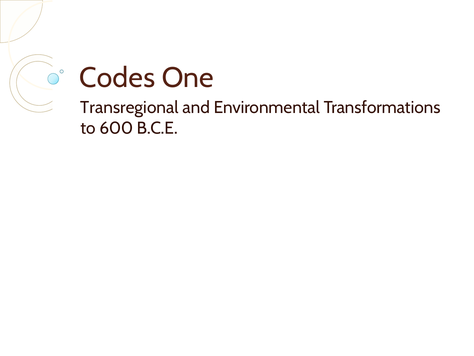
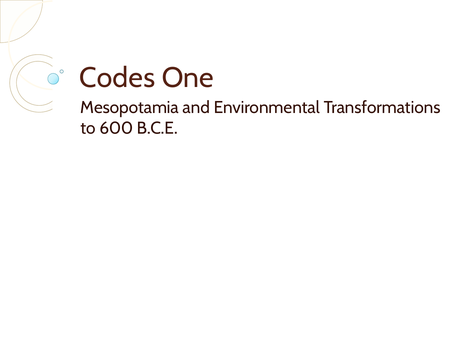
Transregional: Transregional -> Mesopotamia (130, 107)
